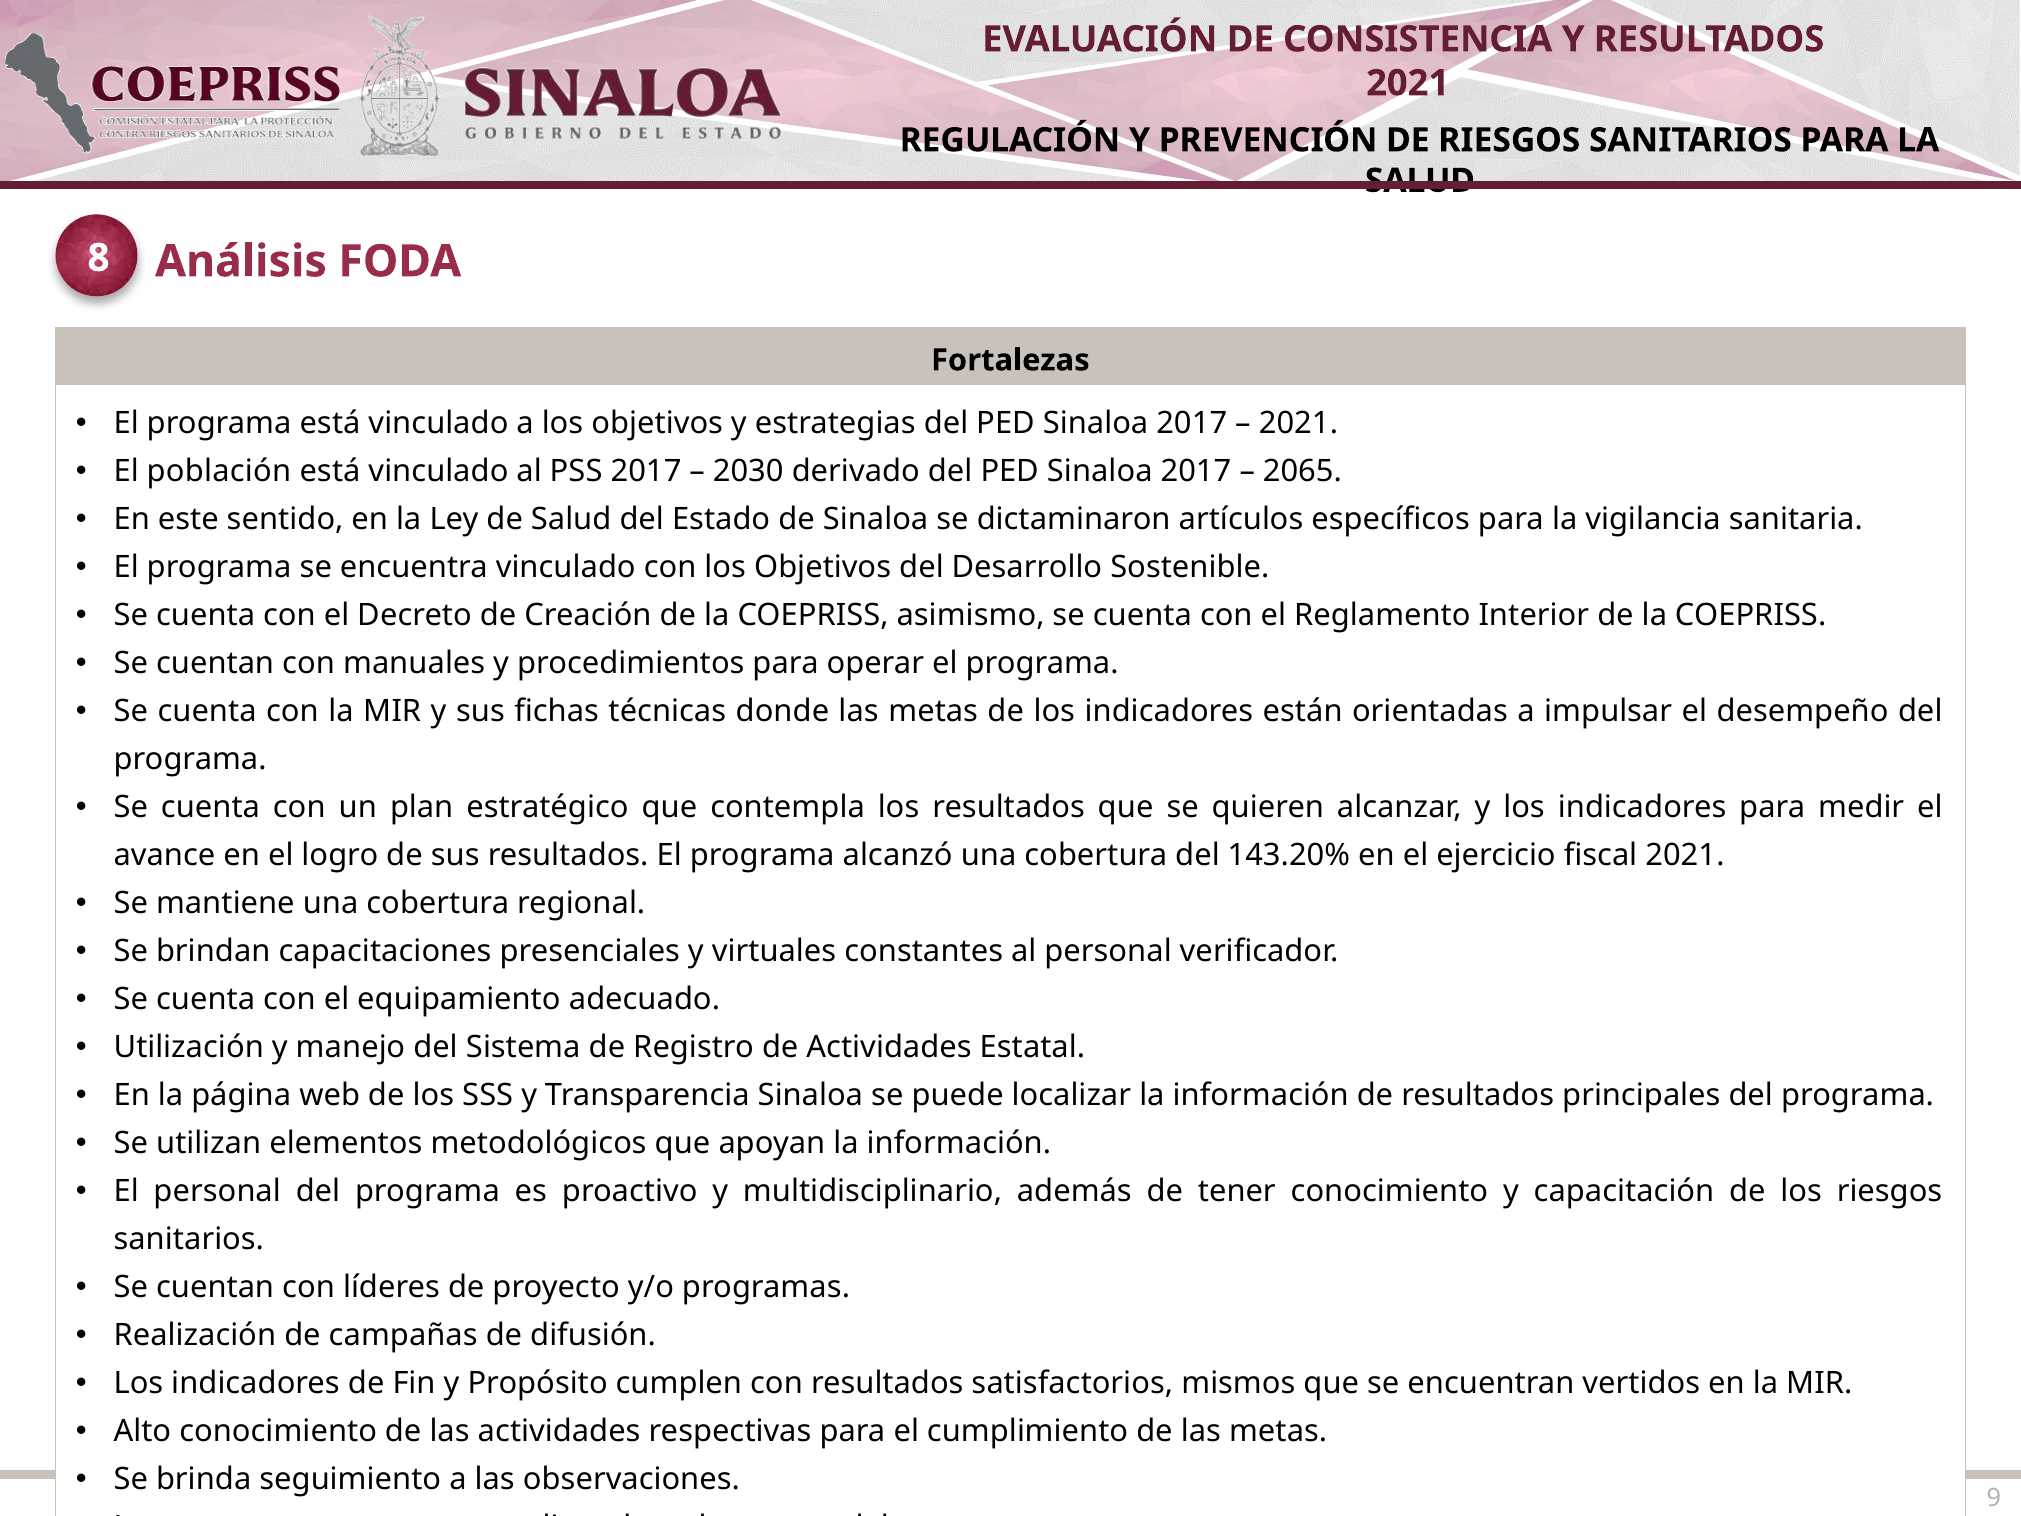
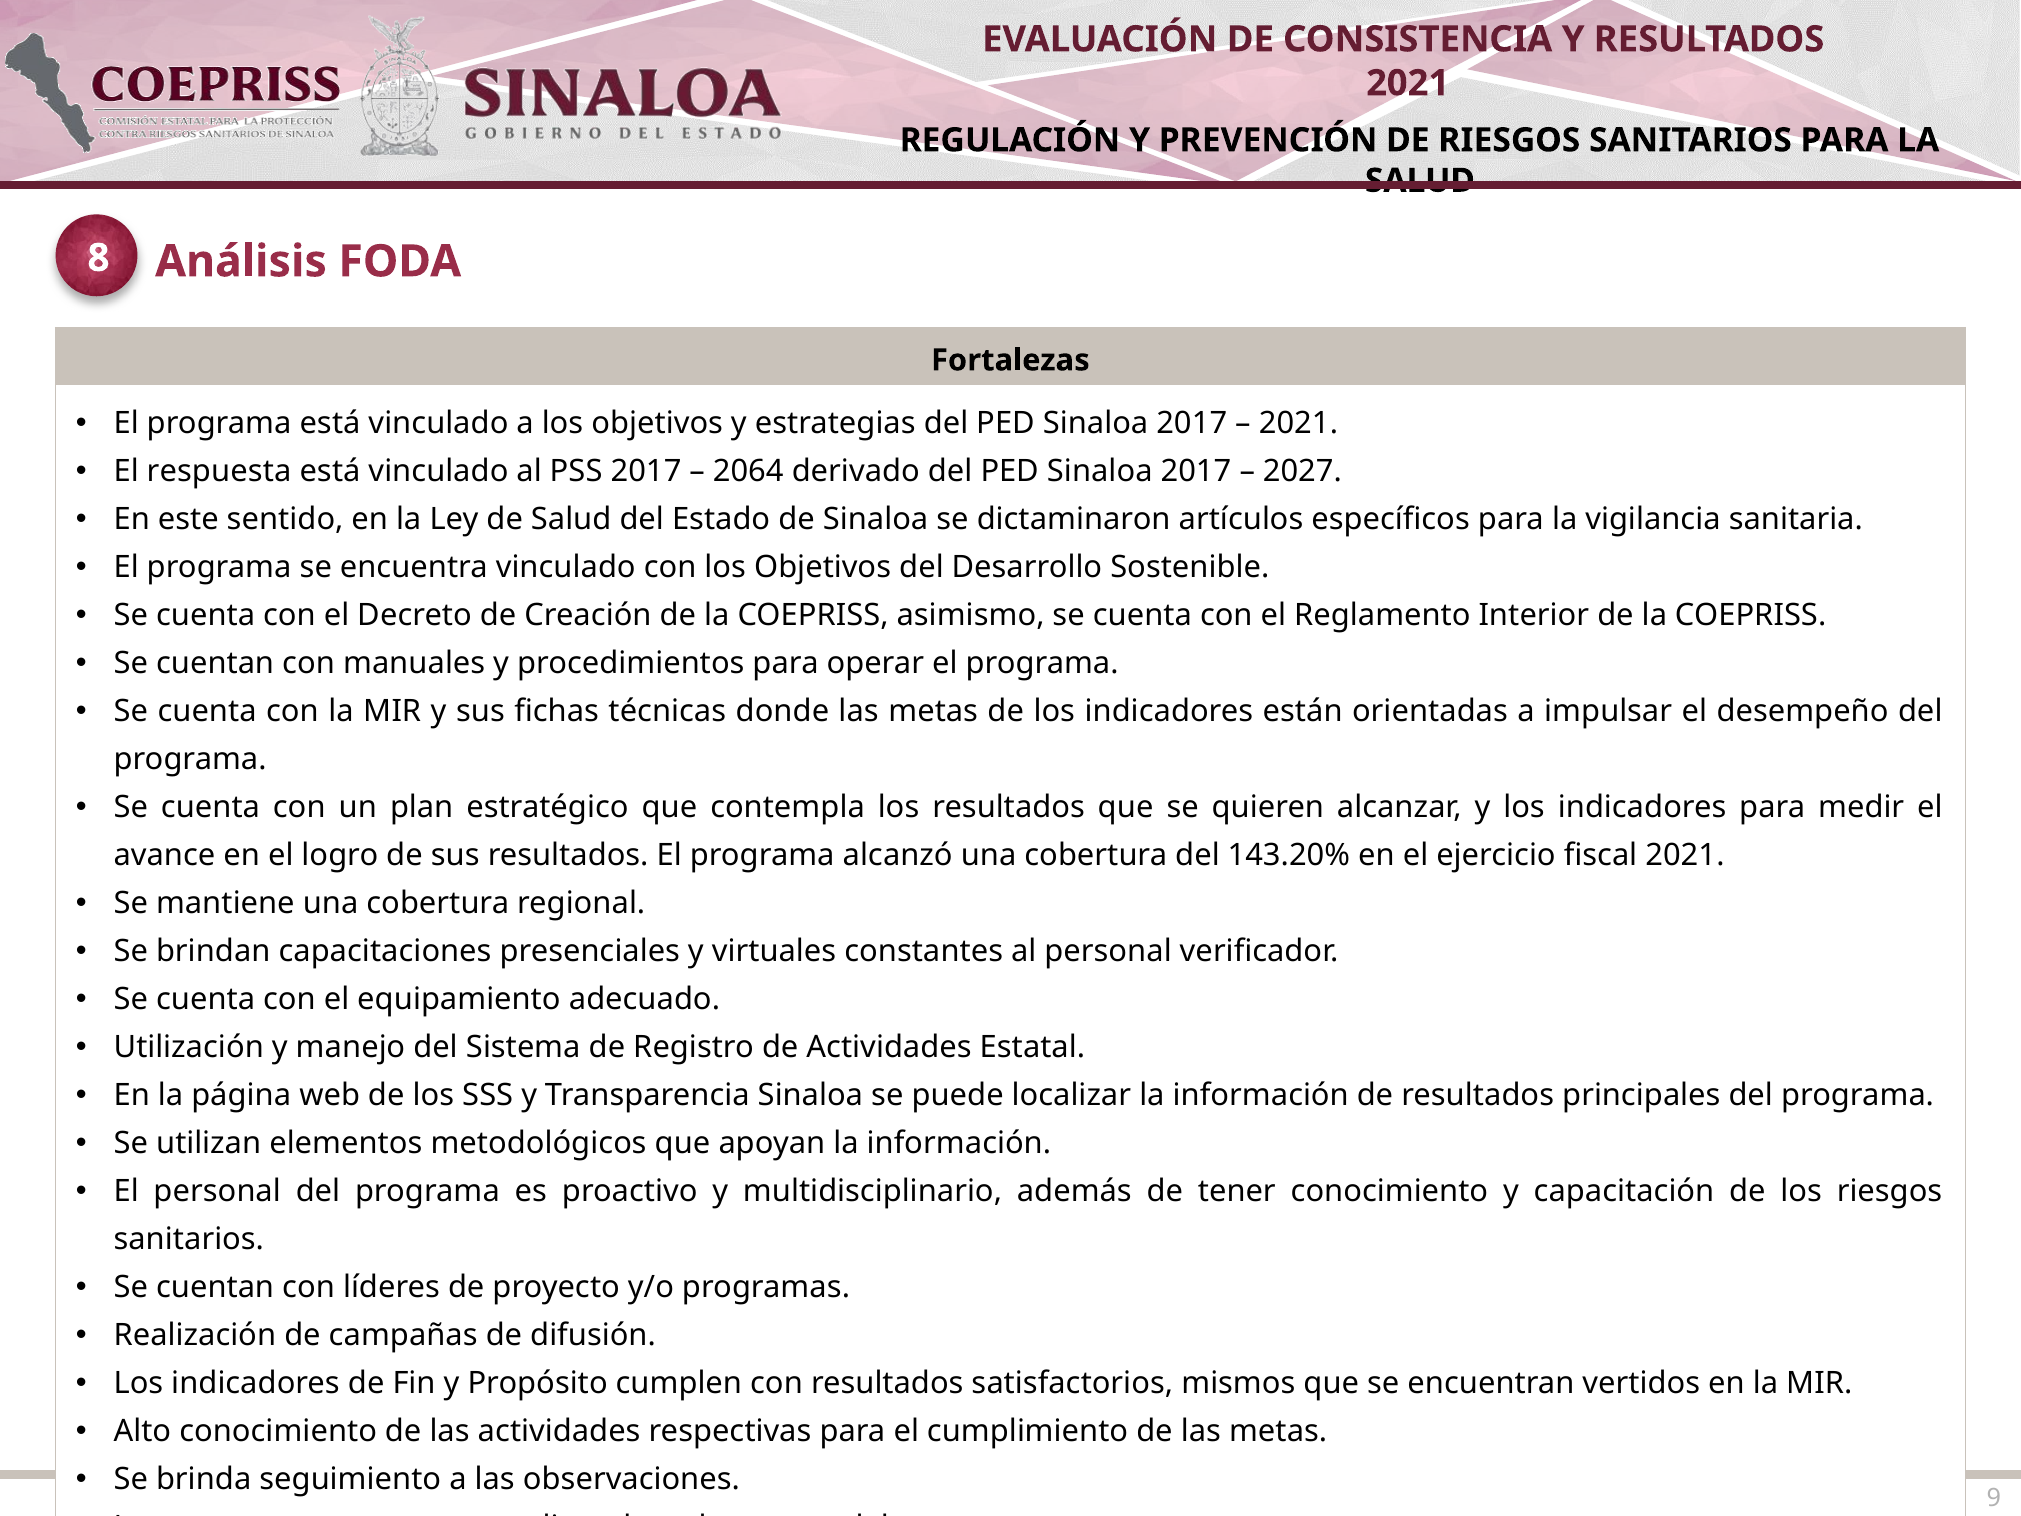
población: población -> respuesta (219, 472)
2030: 2030 -> 2064 (748, 472)
2065: 2065 -> 2027 (1302, 472)
